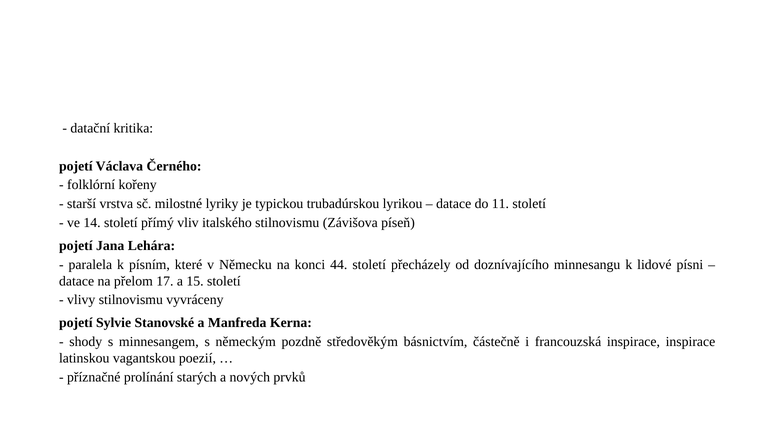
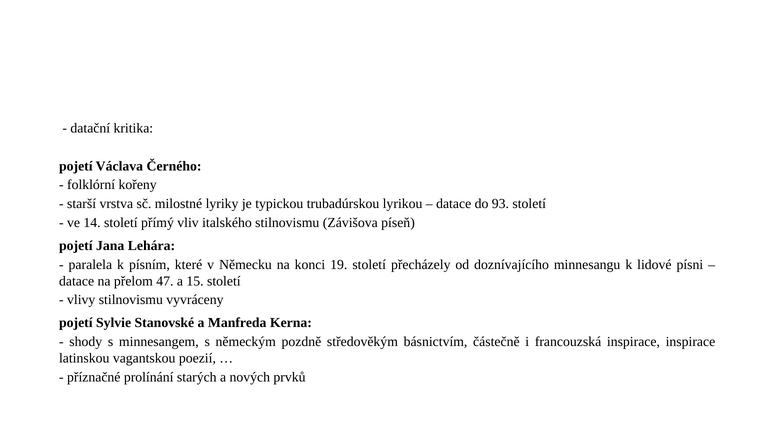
11: 11 -> 93 (500, 204)
44: 44 -> 19 (339, 264)
17: 17 -> 47 (165, 281)
